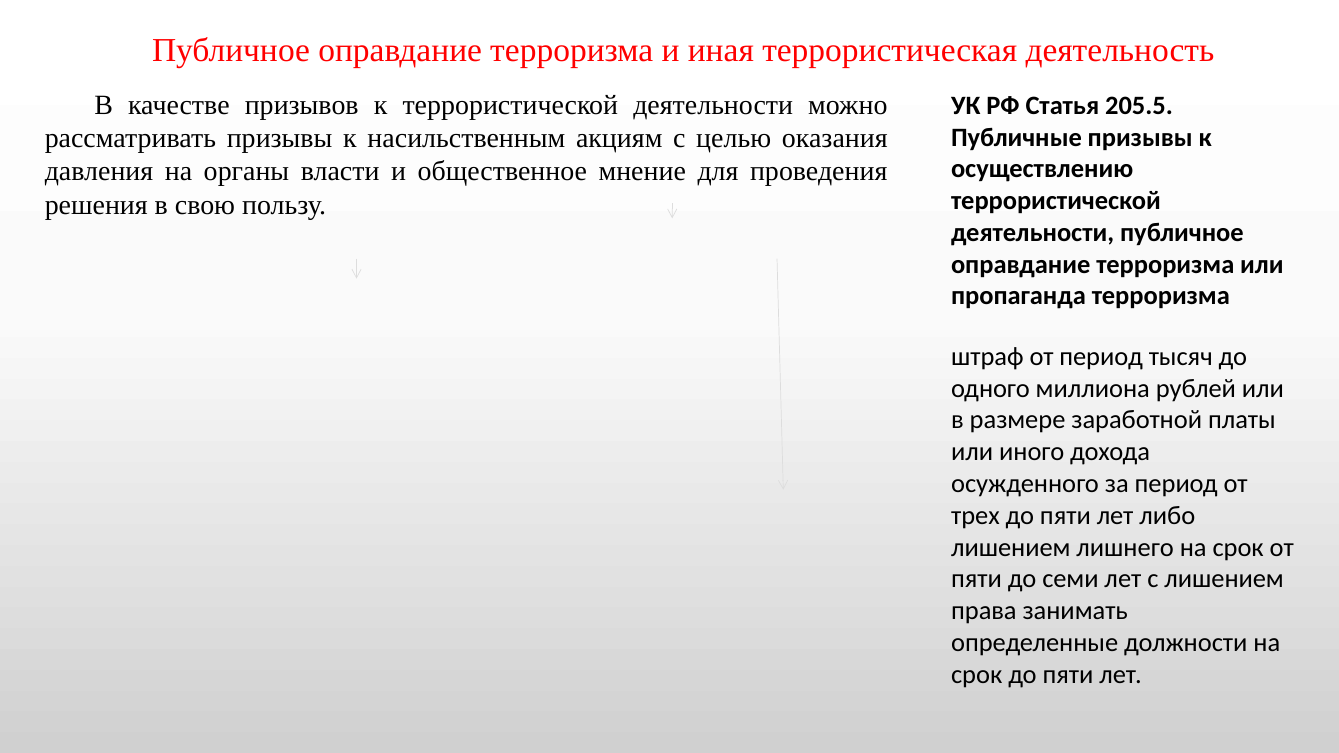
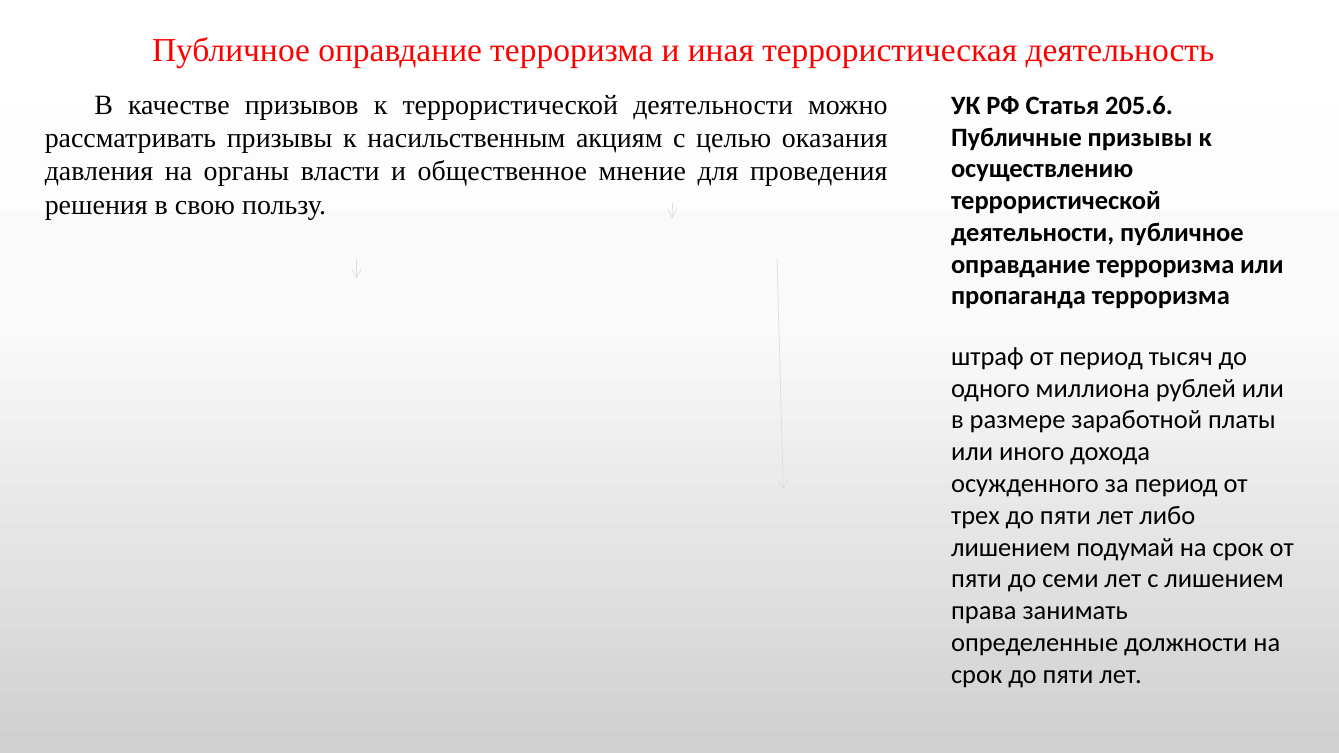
205.5: 205.5 -> 205.6 (1139, 106)
лишнего: лишнего -> подумай (1125, 547)
